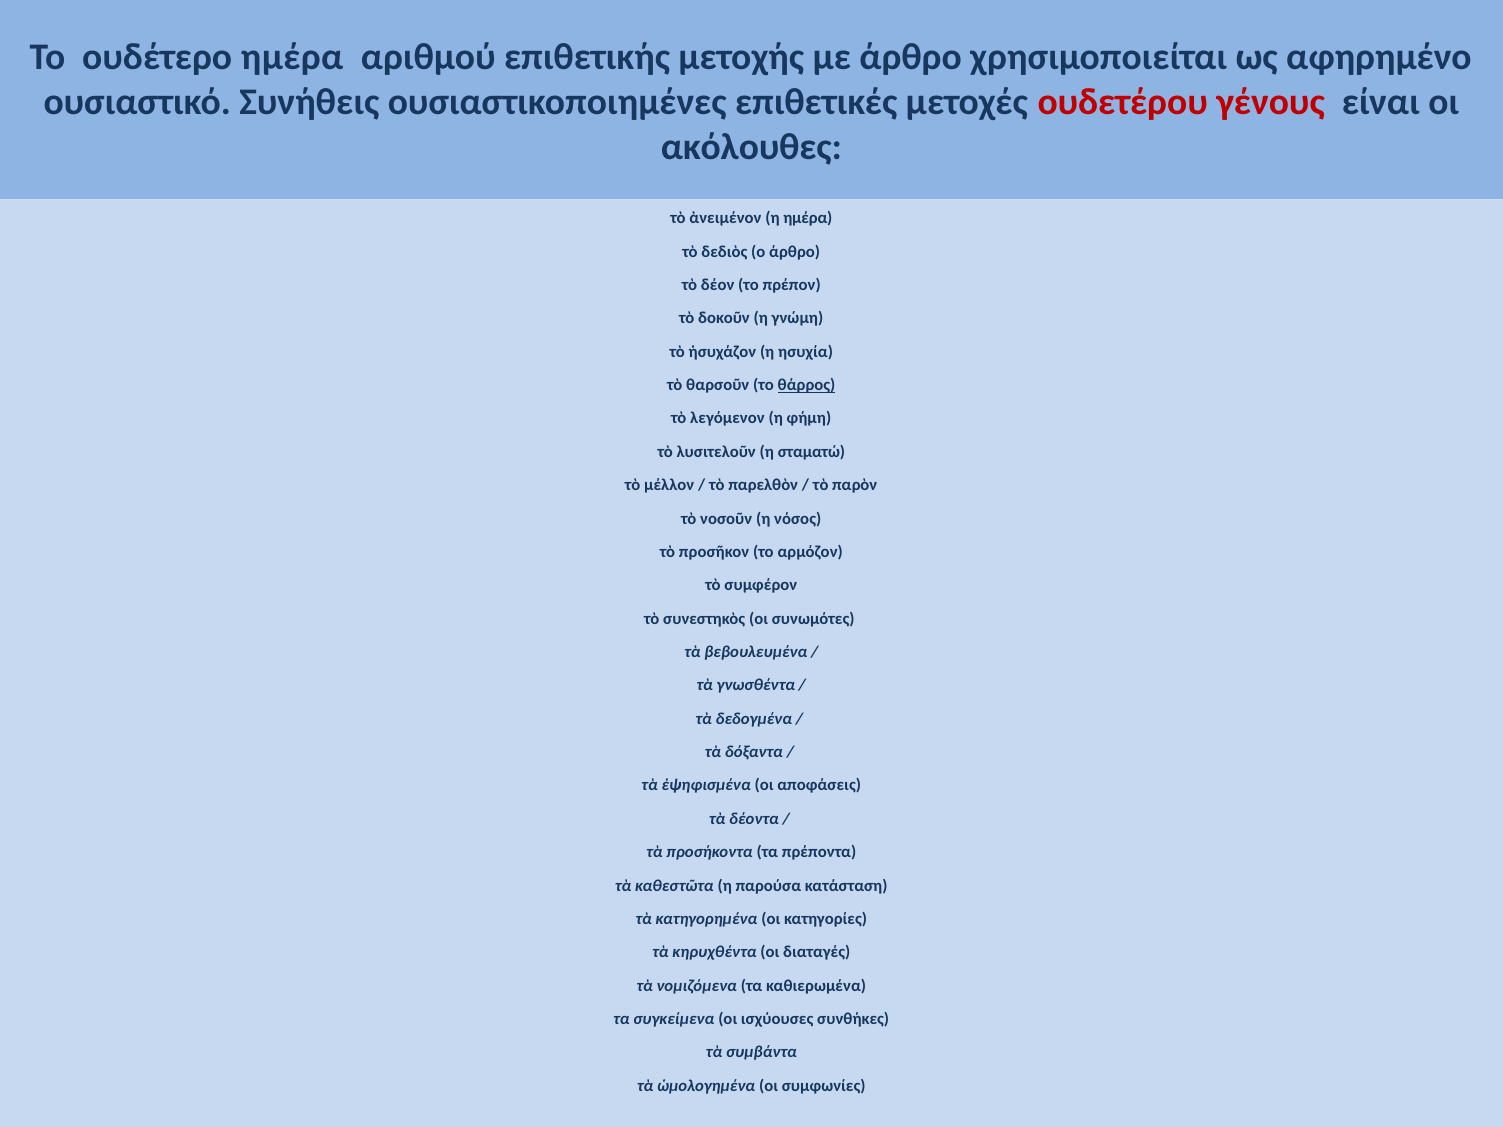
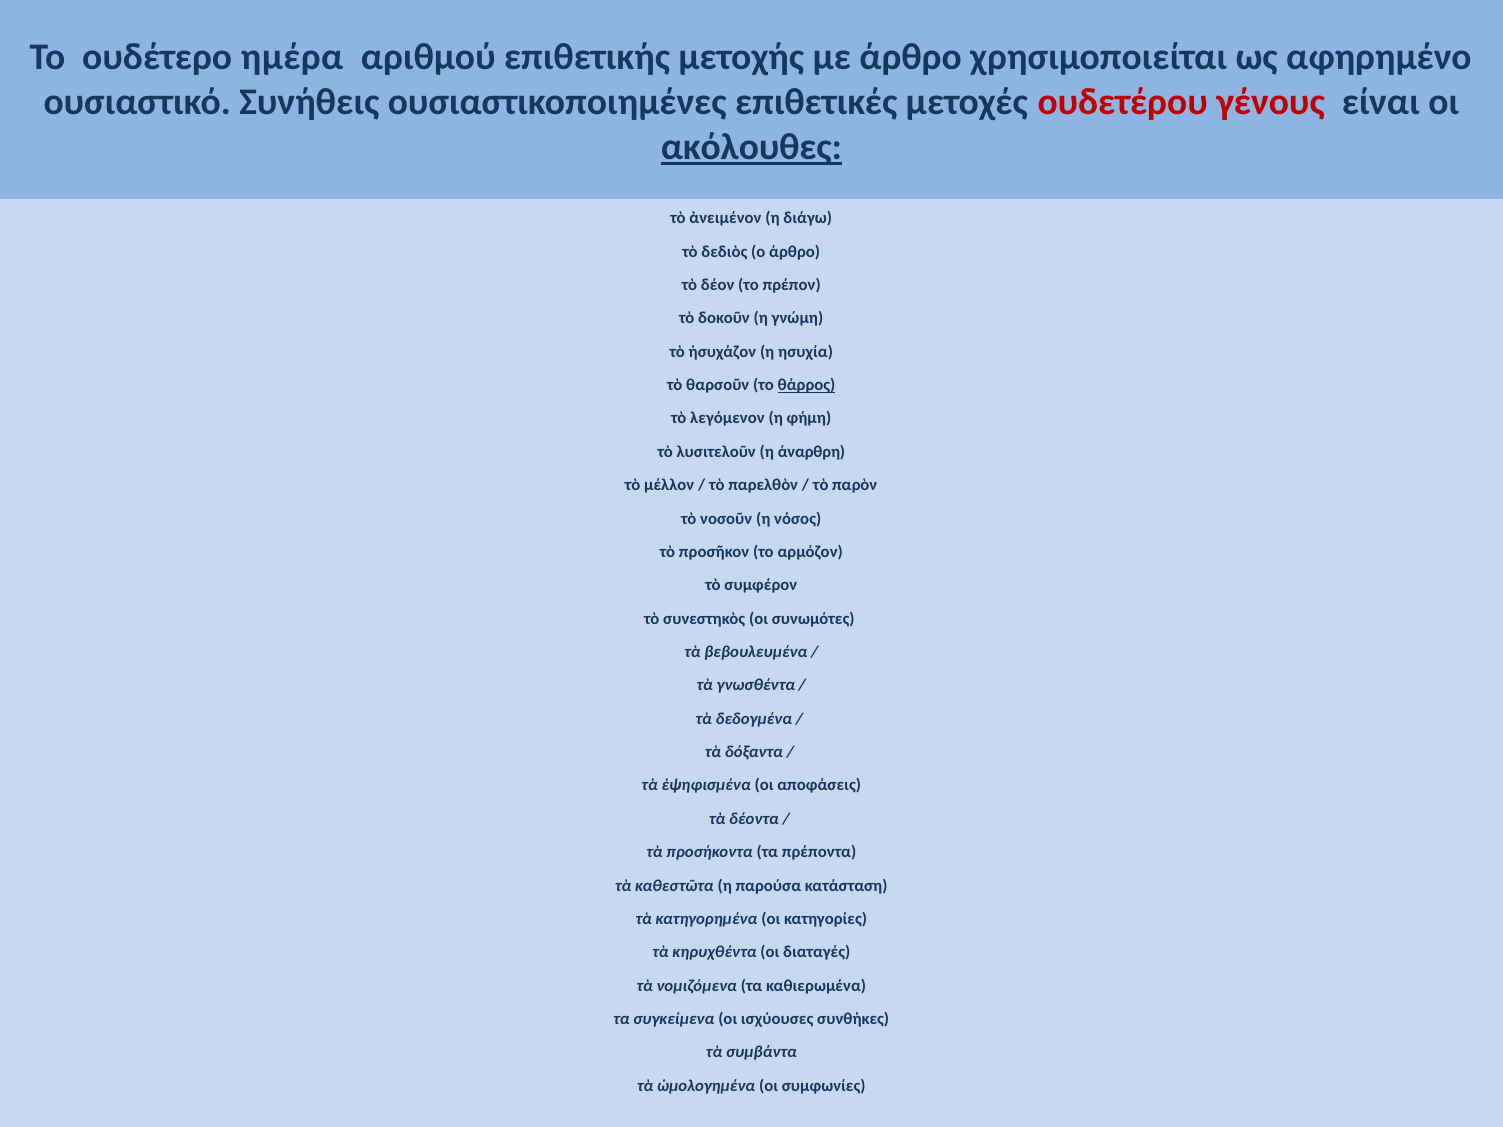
ακόλουθες underline: none -> present (751, 147)
η ημέρα: ημέρα -> διάγω (808, 218)
σταματώ: σταματώ -> άναρθρη (811, 452)
